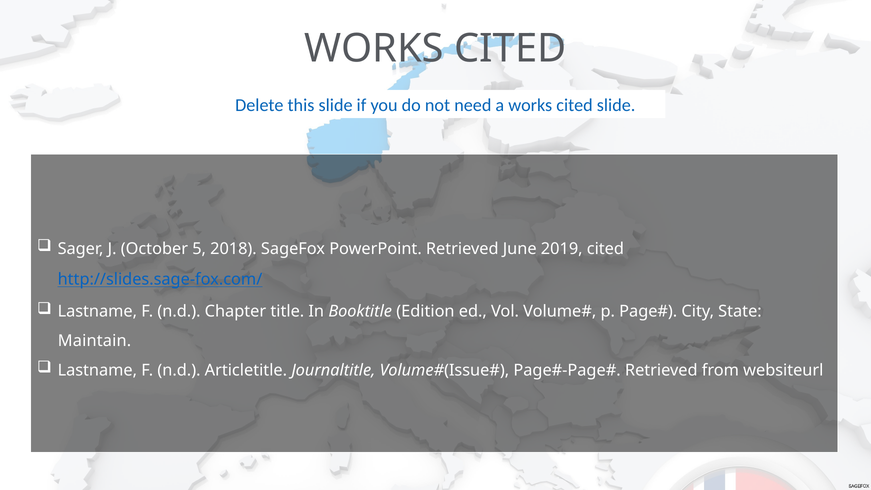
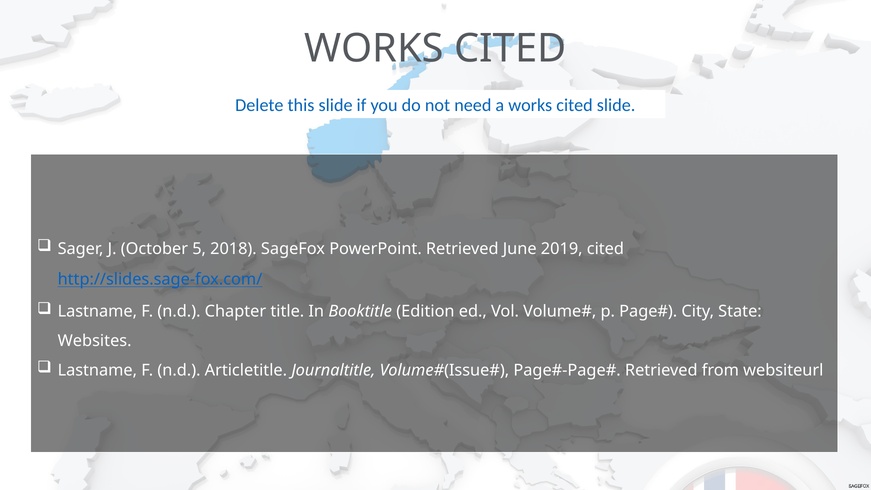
Maintain: Maintain -> Websites (95, 341)
